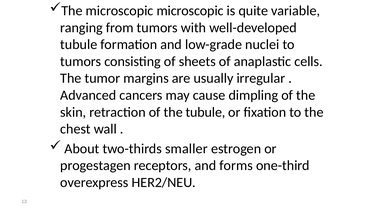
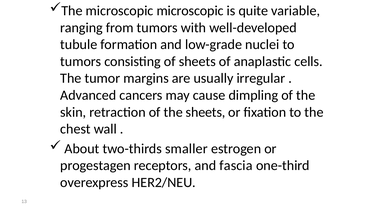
the tubule: tubule -> sheets (206, 112)
forms: forms -> fascia (236, 166)
